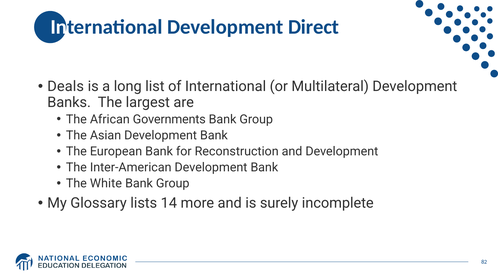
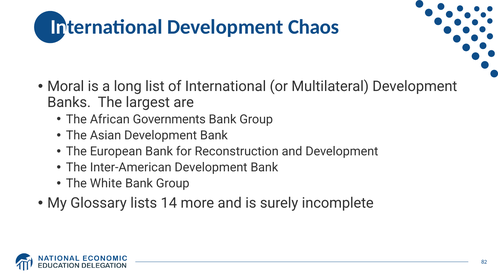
Direct: Direct -> Chaos (314, 27)
Deals: Deals -> Moral (66, 87)
